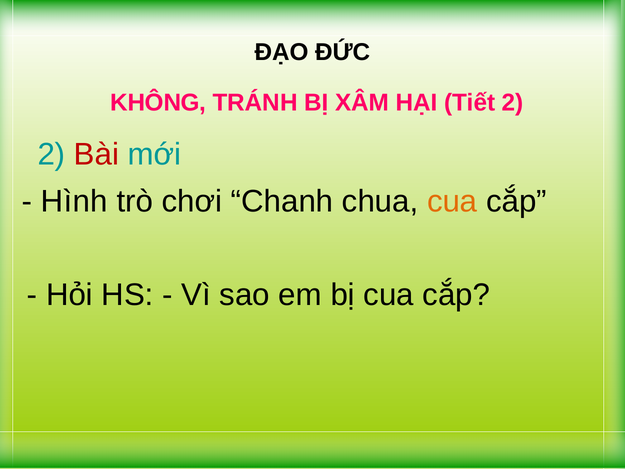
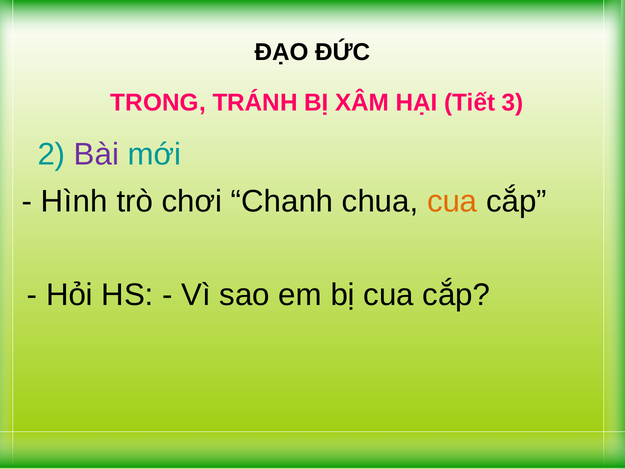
KHÔNG: KHÔNG -> TRONG (158, 102)
Tiết 2: 2 -> 3 (513, 102)
Bài colour: red -> purple (97, 154)
